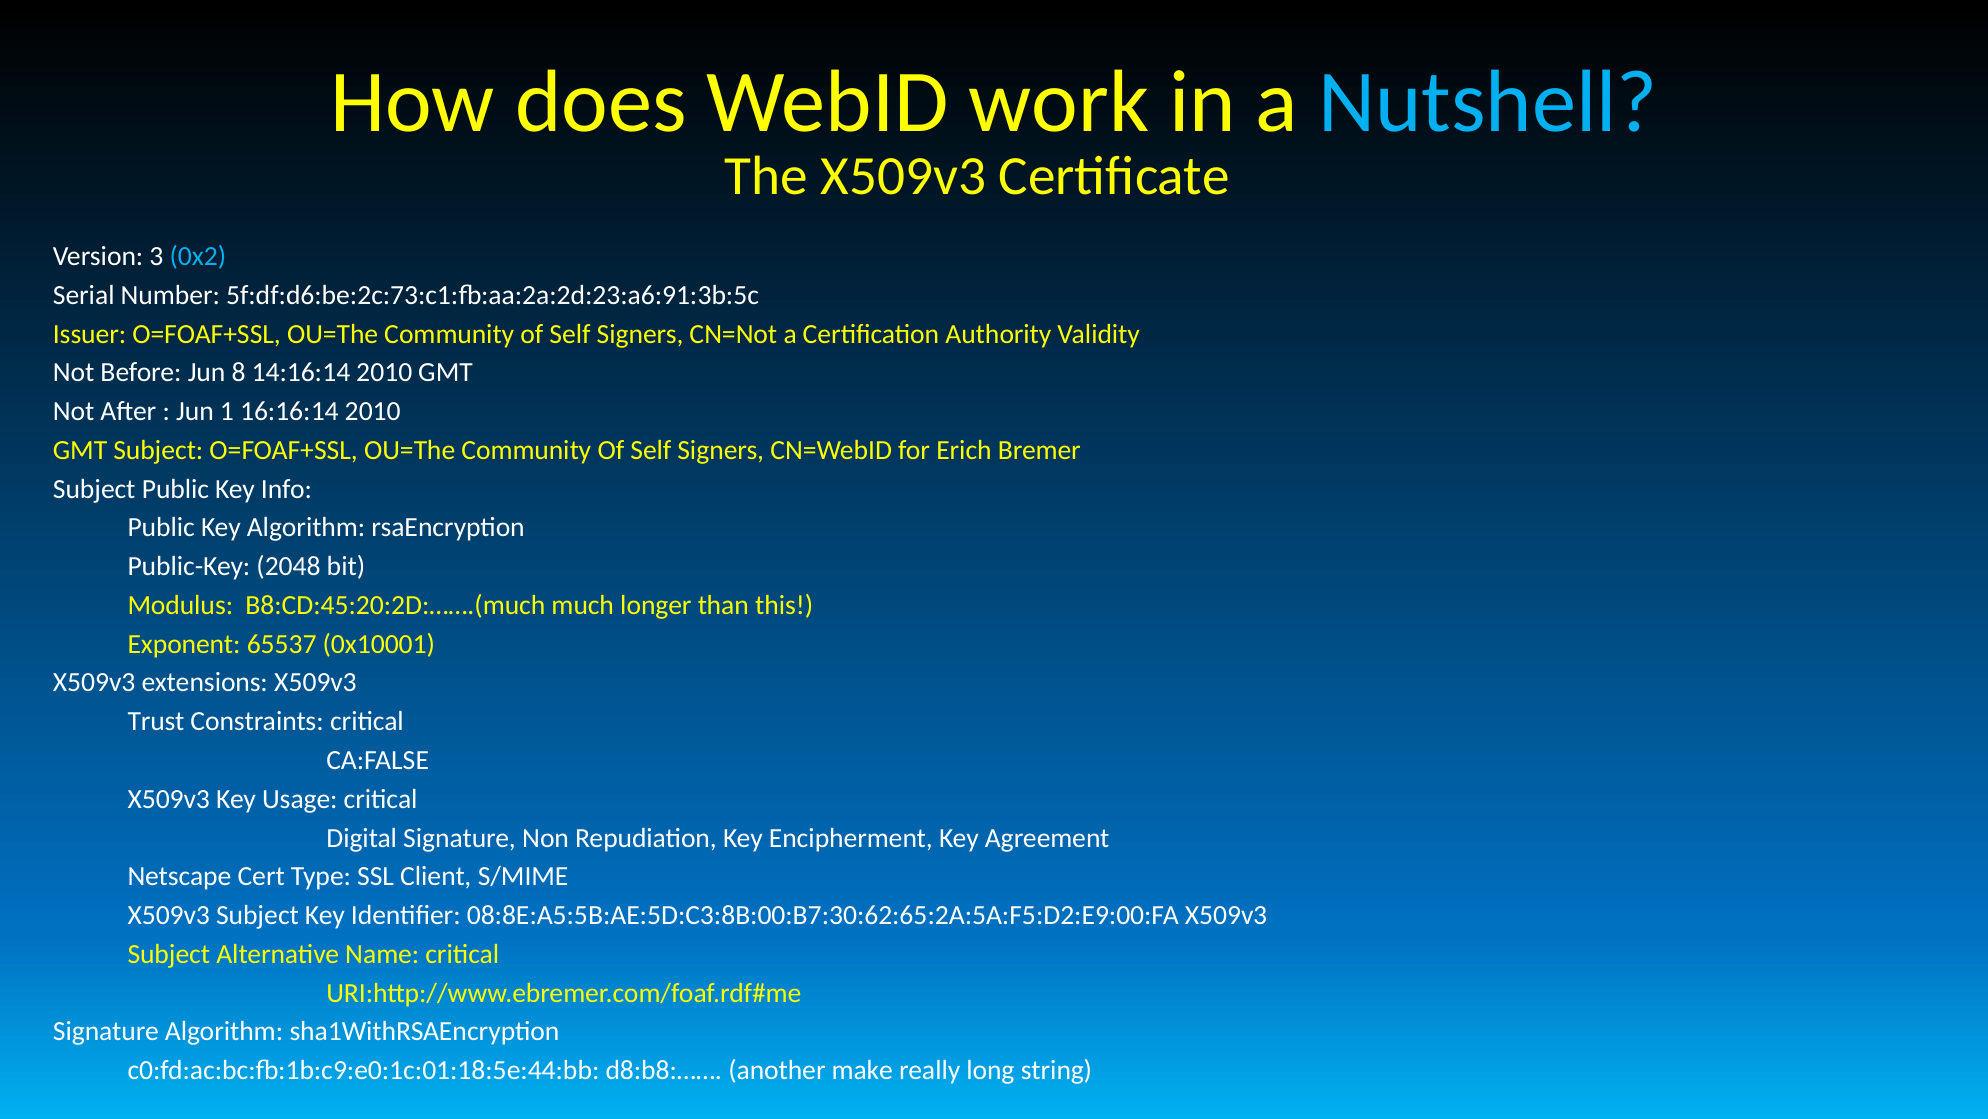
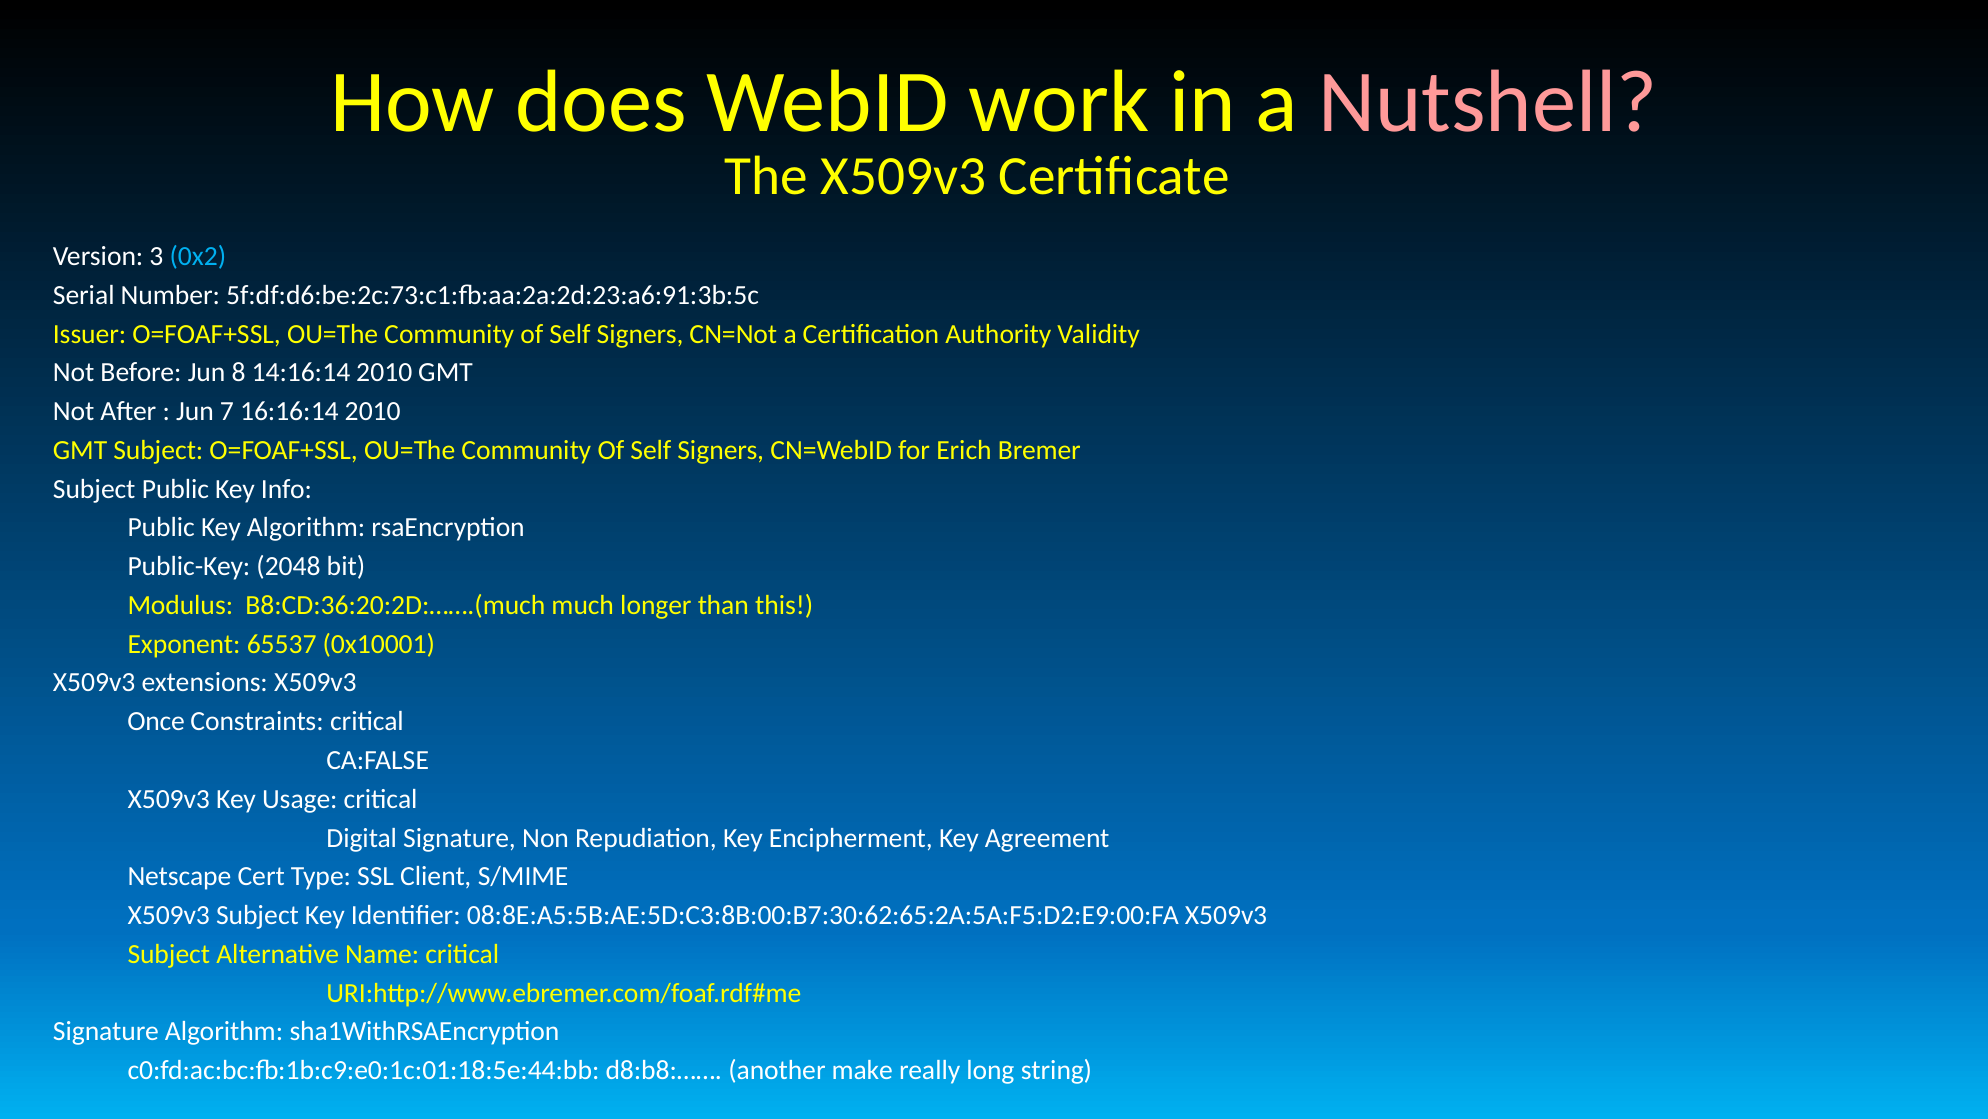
Nutshell colour: light blue -> pink (1488, 102)
1: 1 -> 7 (227, 411)
B8:CD:45:20:2D:…….(much: B8:CD:45:20:2D:…….(much -> B8:CD:36:20:2D:…….(much (395, 605)
Trust: Trust -> Once (156, 721)
